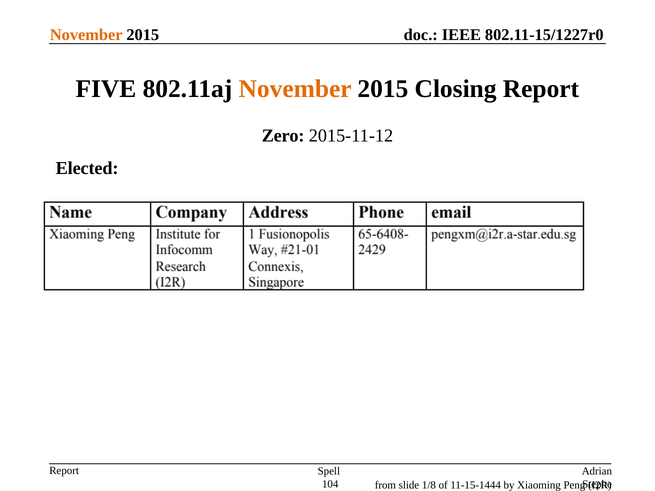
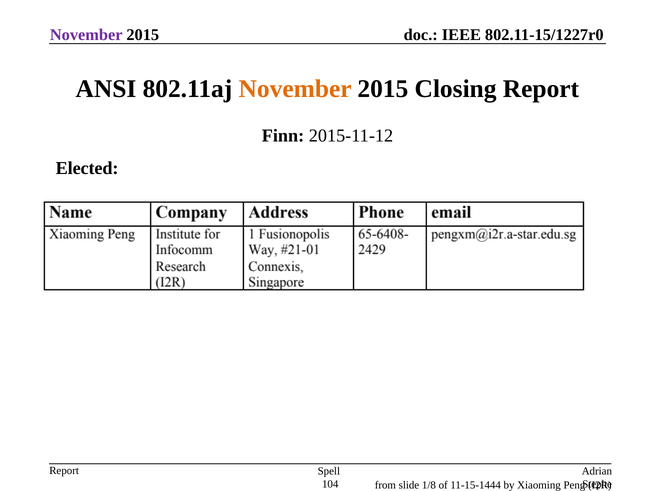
November colour: orange -> purple (86, 35)
FIVE: FIVE -> ANSI (106, 89)
Zero: Zero -> Finn (283, 136)
